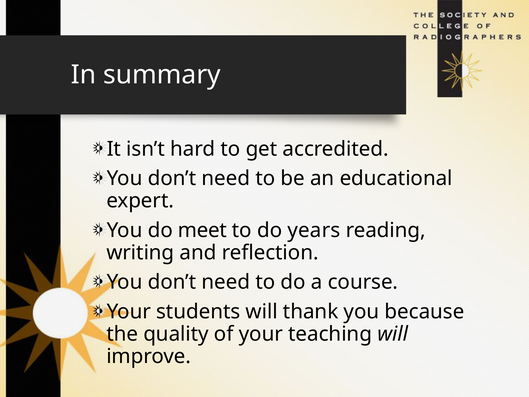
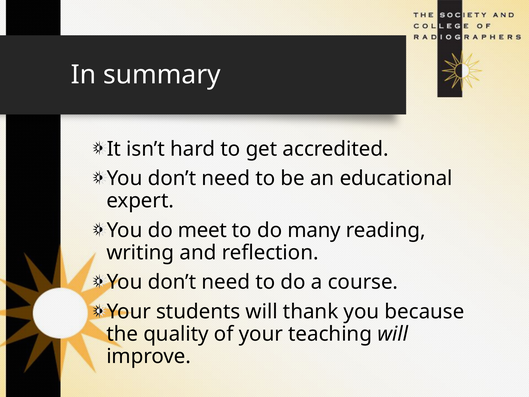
years: years -> many (314, 230)
